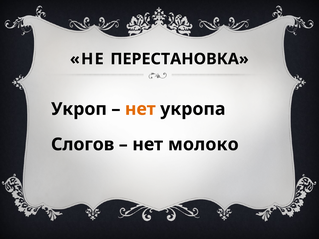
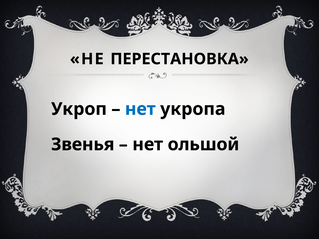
нет colour: orange -> blue (140, 109)
Слогов: Слогов -> Звенья (83, 145)
молоко: молоко -> ольшой (203, 145)
